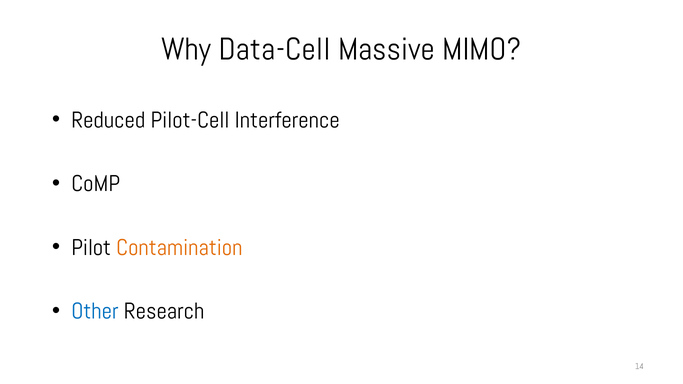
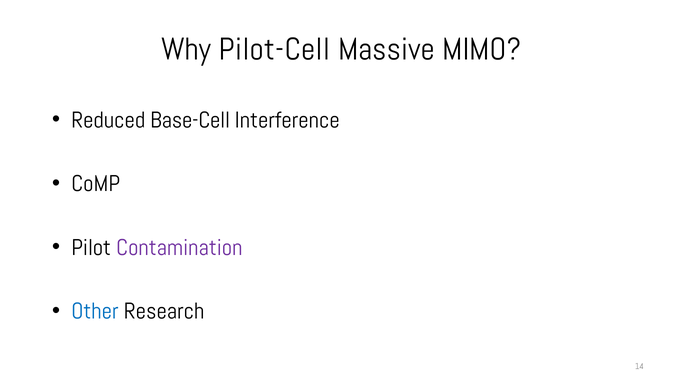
Data-Cell: Data-Cell -> Pilot-Cell (275, 50)
Pilot-Cell: Pilot-Cell -> Base-Cell (190, 120)
Contamination colour: orange -> purple (179, 248)
